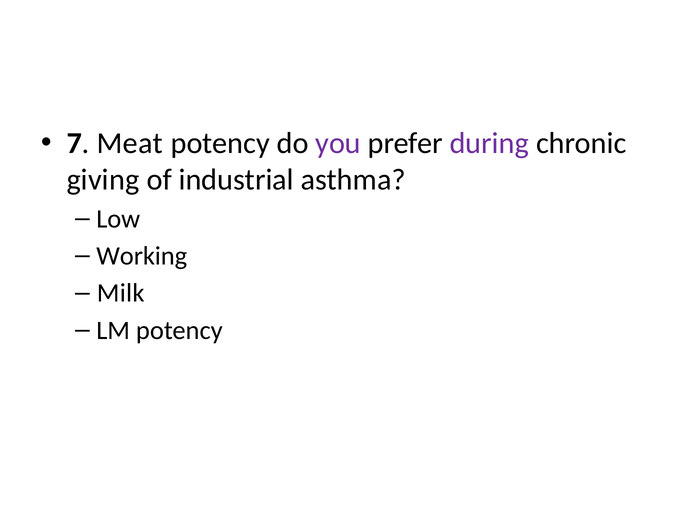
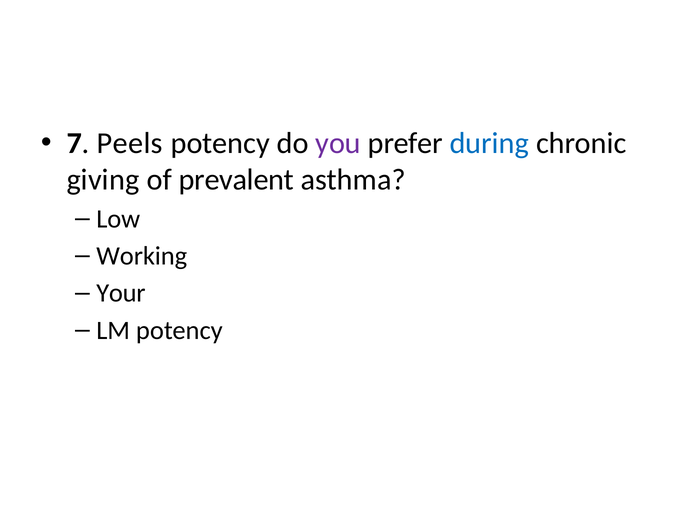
Meat: Meat -> Peels (130, 143)
during colour: purple -> blue (489, 143)
industrial: industrial -> prevalent (236, 179)
Milk: Milk -> Your (121, 293)
